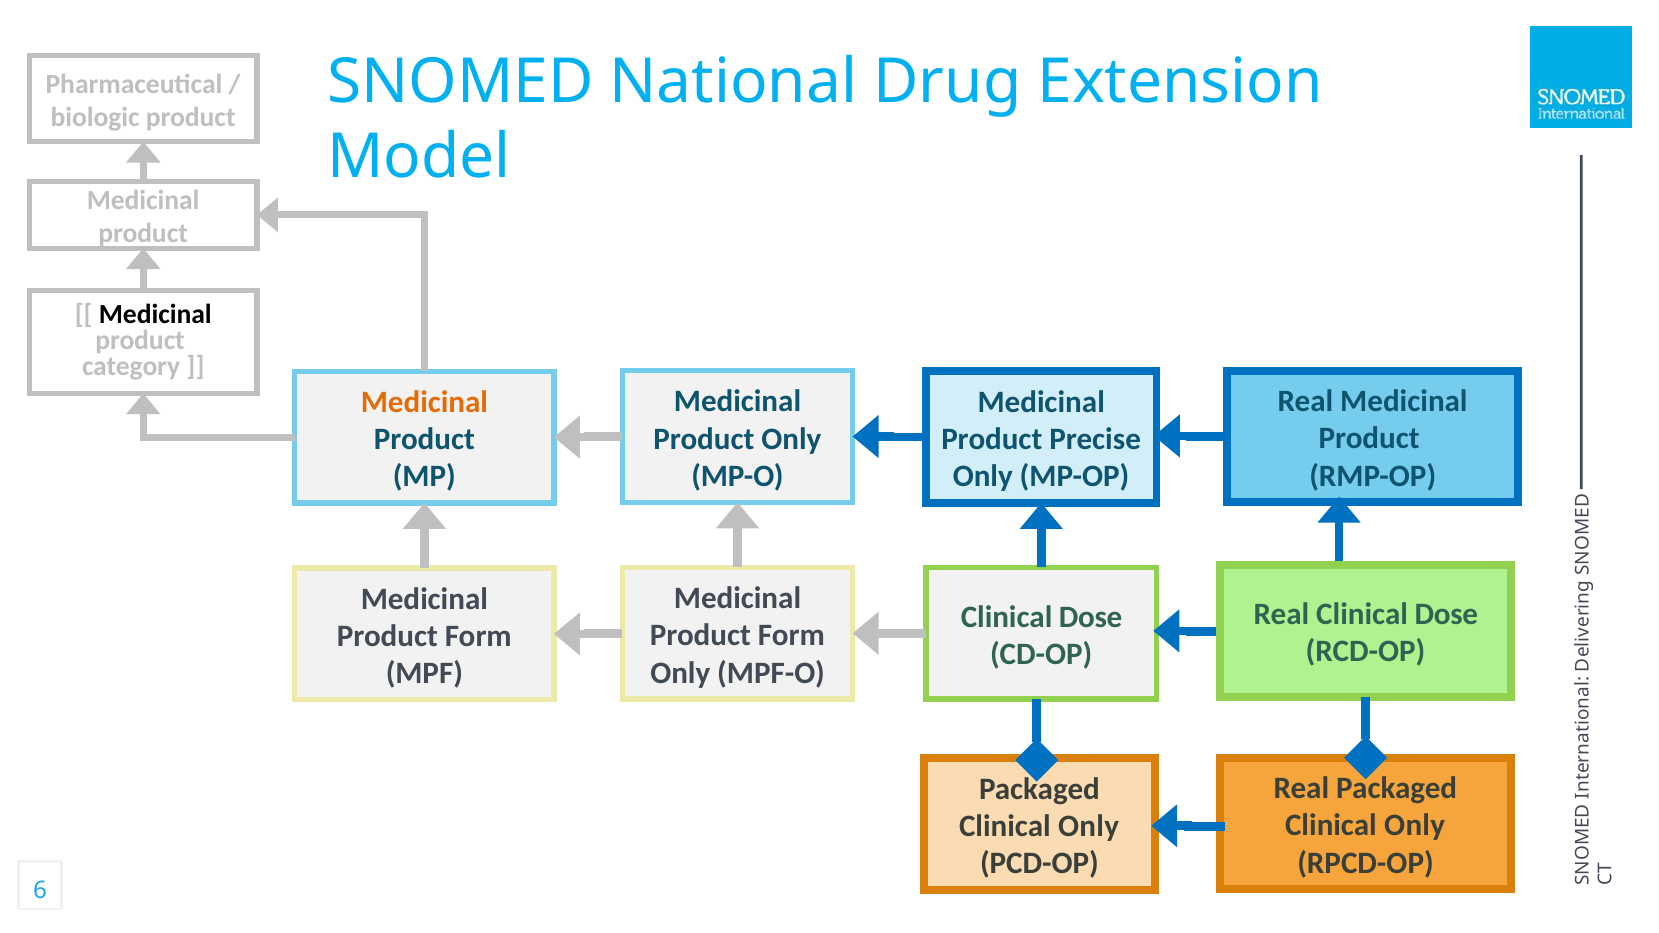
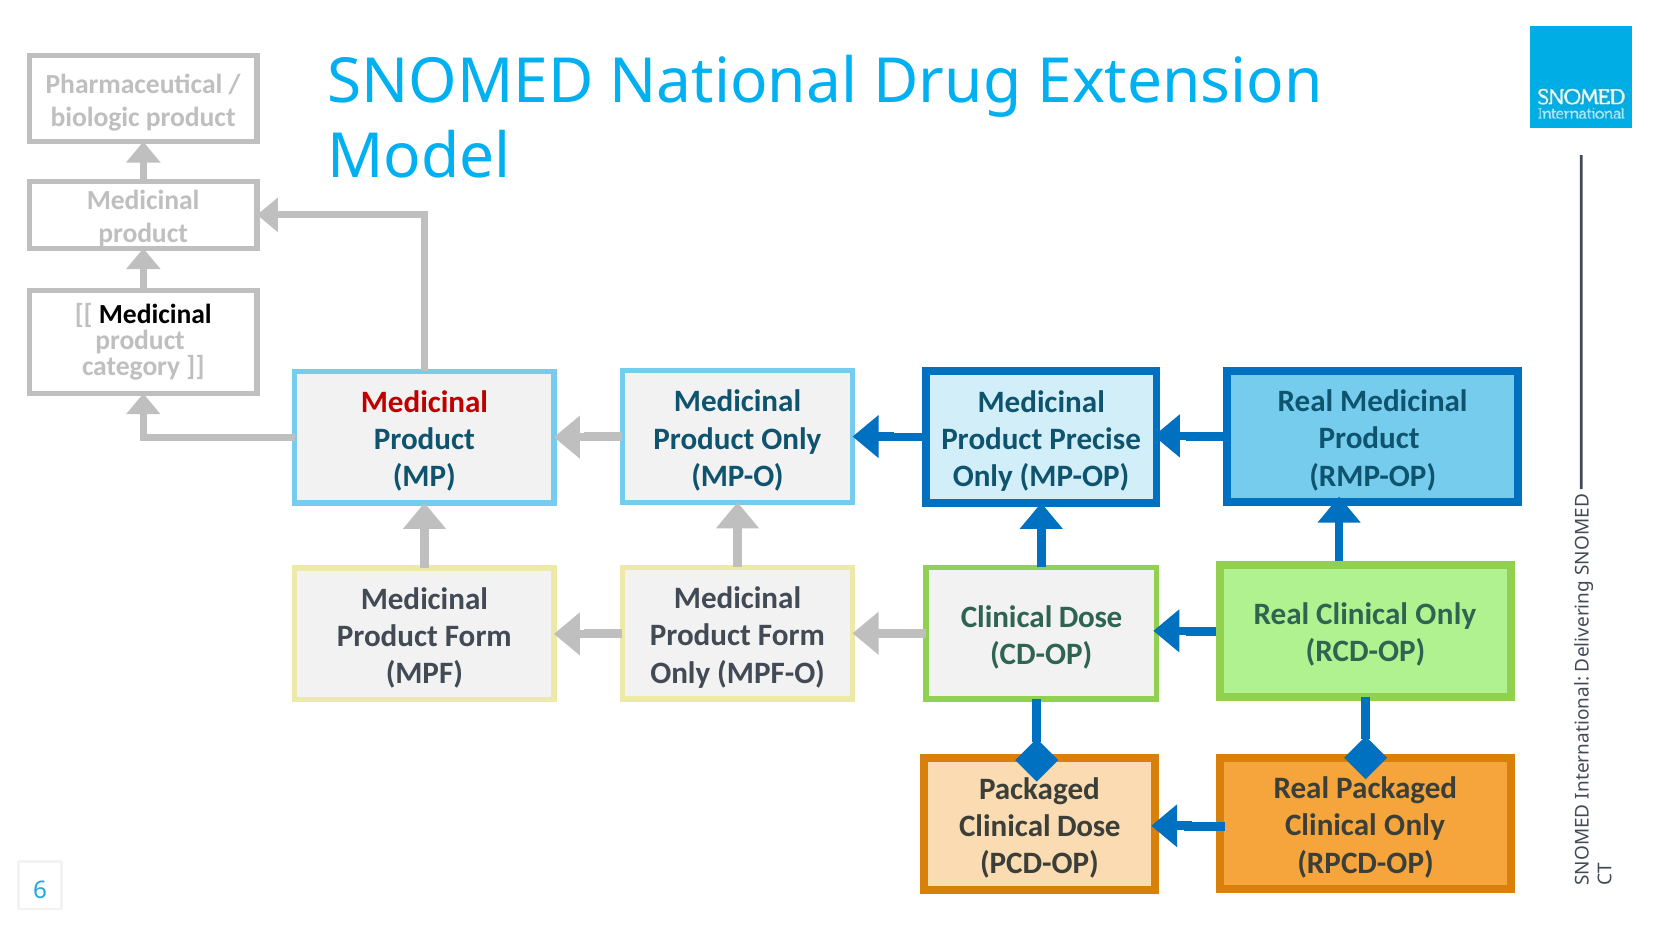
Medicinal colour: orange -> red (424, 402)
Real Clinical Dose: Dose -> Only (1446, 614)
Only: Only -> Dose (1089, 826)
